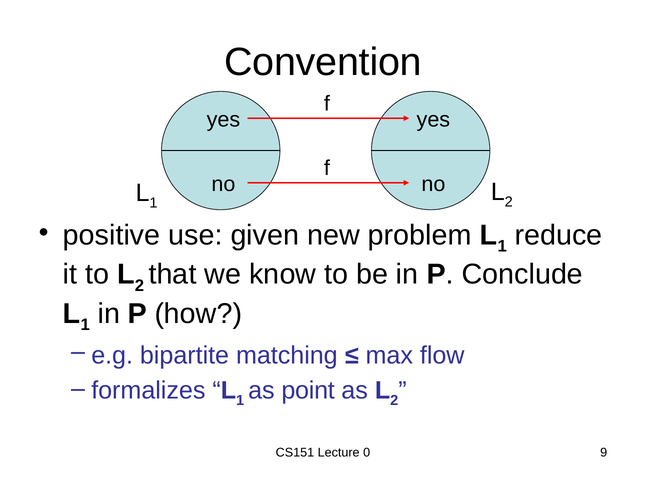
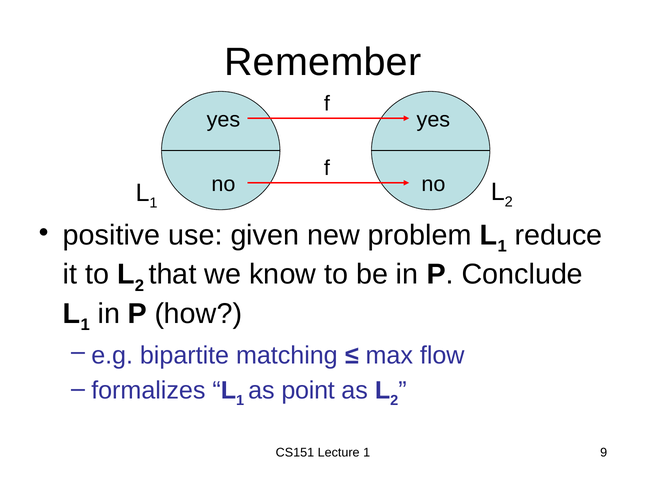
Convention: Convention -> Remember (323, 63)
Lecture 0: 0 -> 1 (367, 453)
